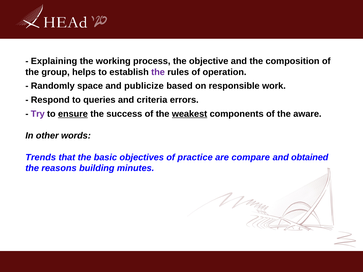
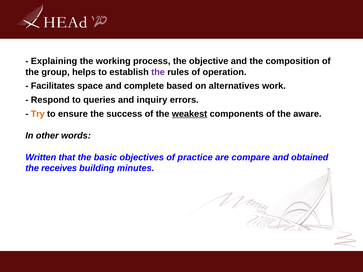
Randomly: Randomly -> Facilitates (53, 86)
publicize: publicize -> complete (144, 86)
responsible: responsible -> alternatives (234, 86)
criteria: criteria -> inquiry (152, 100)
Try colour: purple -> orange (38, 114)
ensure underline: present -> none (73, 114)
Trends: Trends -> Written (41, 157)
reasons: reasons -> receives (59, 168)
